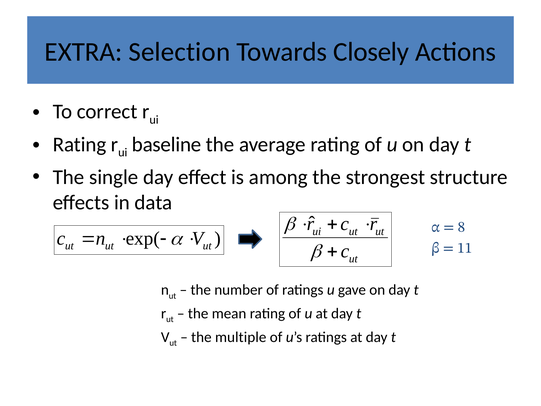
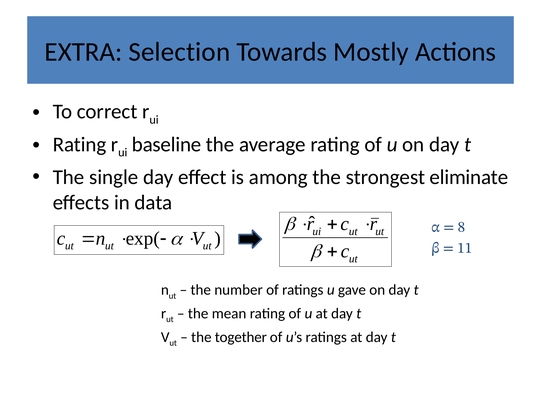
Closely: Closely -> Mostly (371, 52)
structure: structure -> eliminate (469, 177)
multiple: multiple -> together (241, 337)
